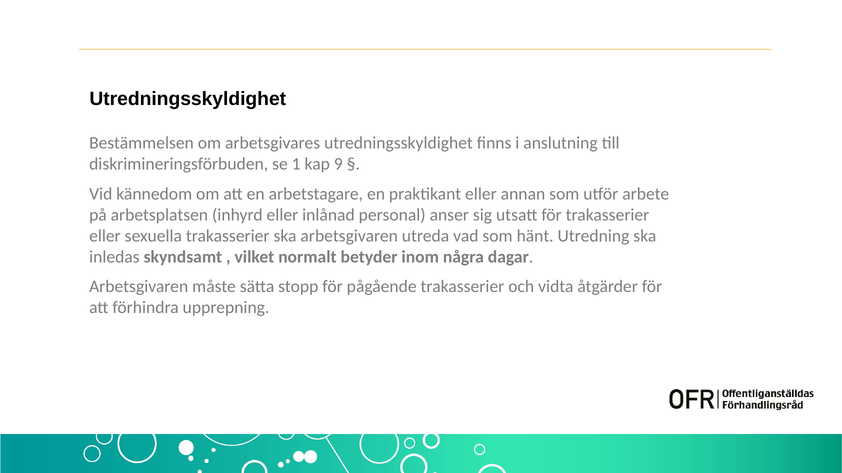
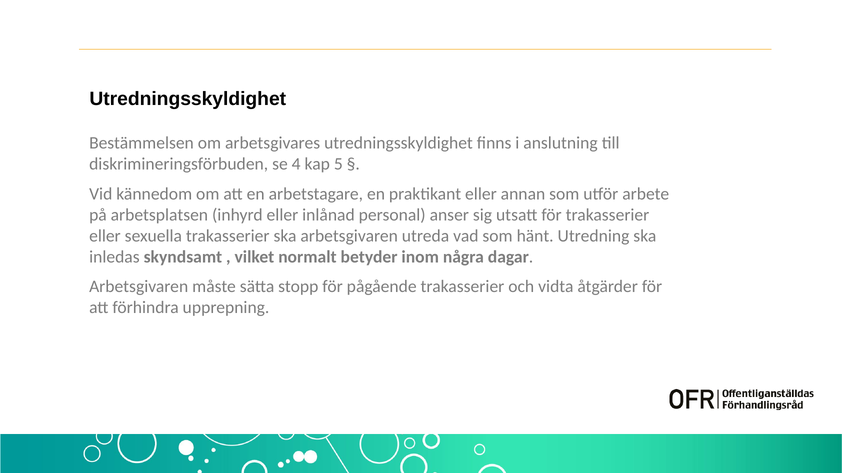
1: 1 -> 4 (296, 164)
9: 9 -> 5 (338, 164)
